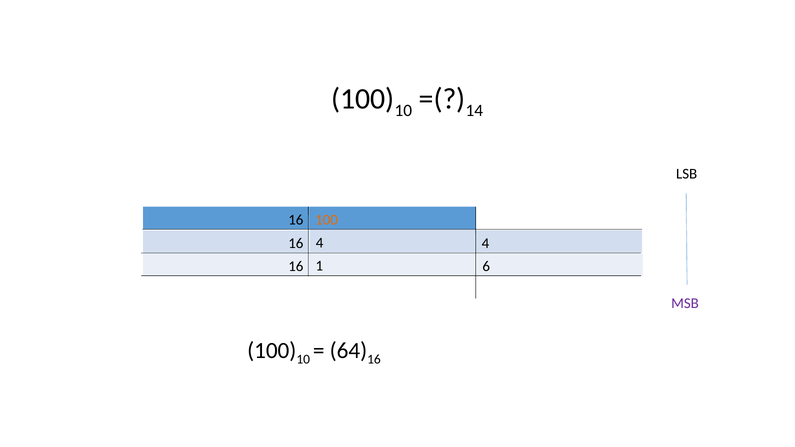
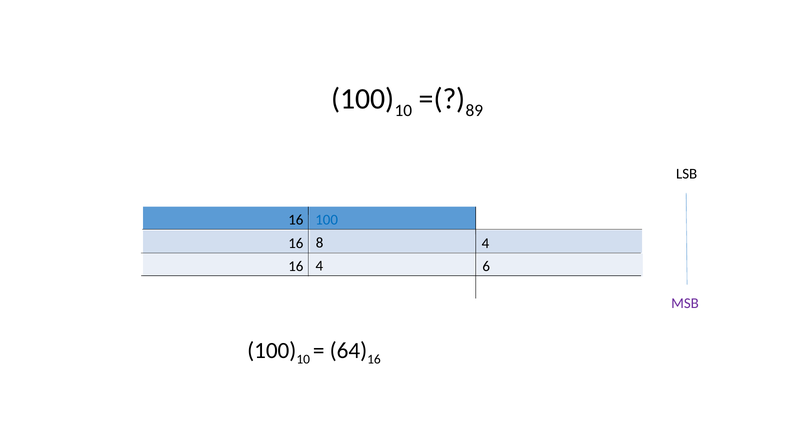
14: 14 -> 89 (474, 110)
100 colour: orange -> blue (327, 220)
16 4: 4 -> 8 (320, 243)
16 1: 1 -> 4 (319, 266)
